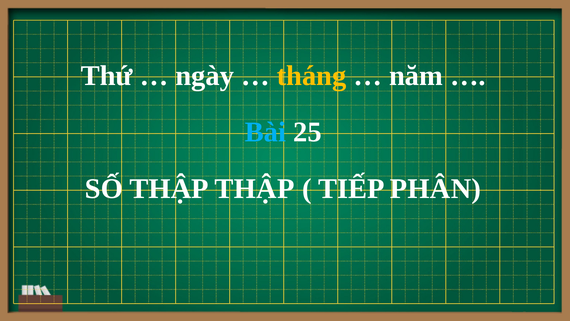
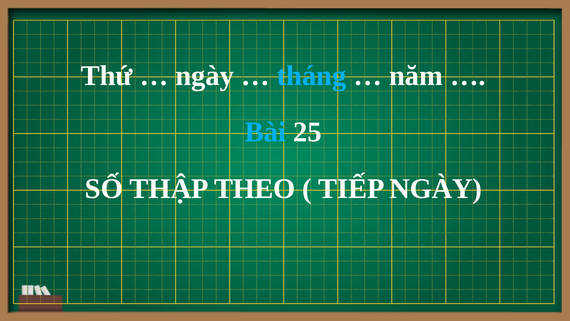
tháng colour: yellow -> light blue (312, 76)
THẬP THẬP: THẬP -> THEO (255, 188)
TIẾP PHÂN: PHÂN -> NGÀY (436, 188)
